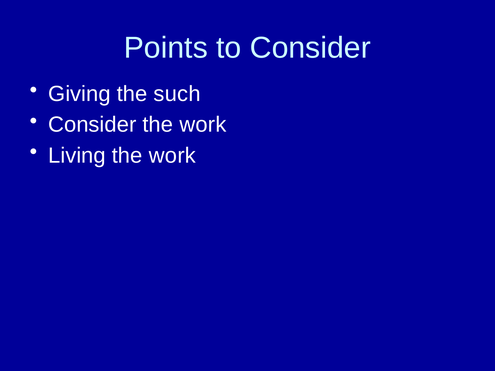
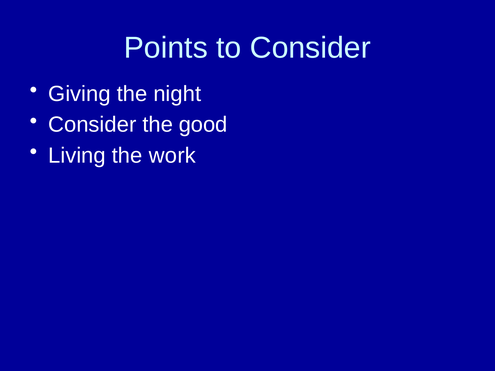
such: such -> night (177, 94)
work: work -> good (203, 125)
